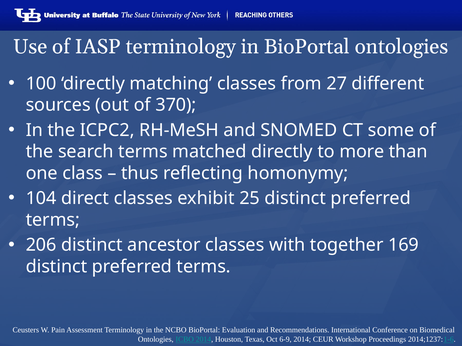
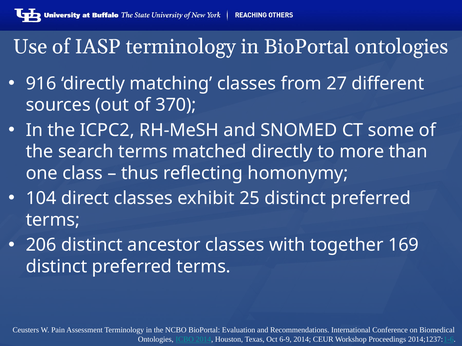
100: 100 -> 916 (41, 84)
